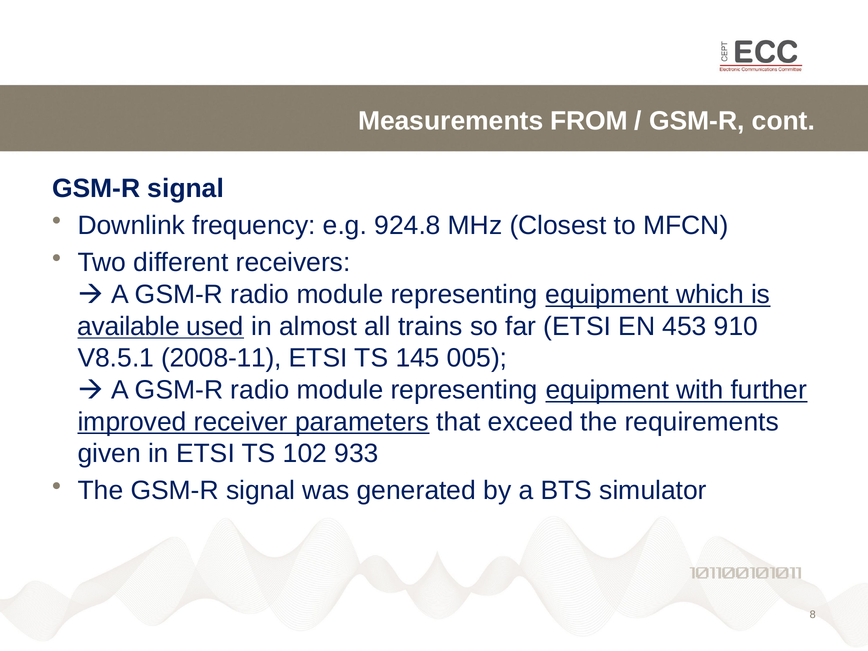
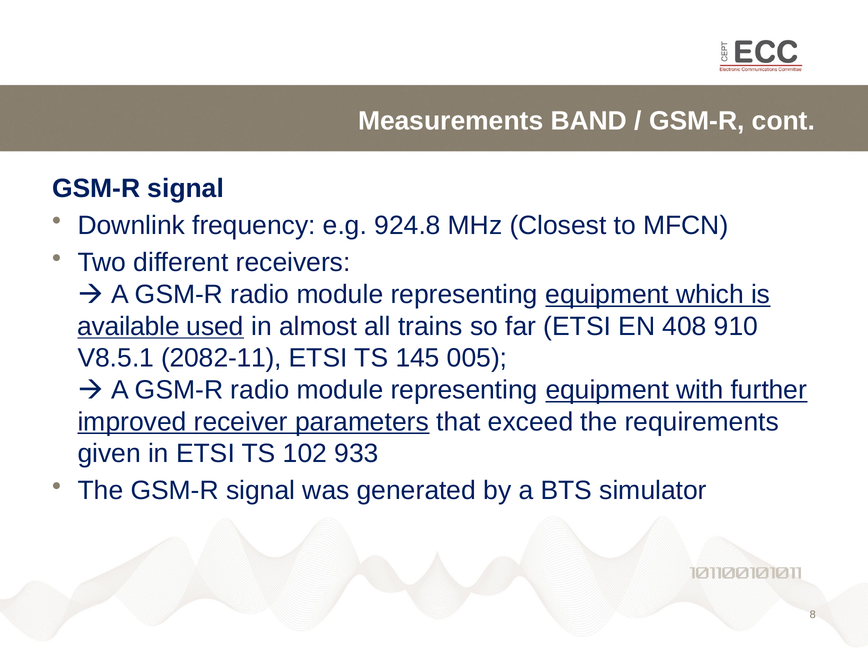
FROM: FROM -> BAND (589, 121)
453: 453 -> 408 (685, 326)
2008-11: 2008-11 -> 2082-11 (221, 358)
